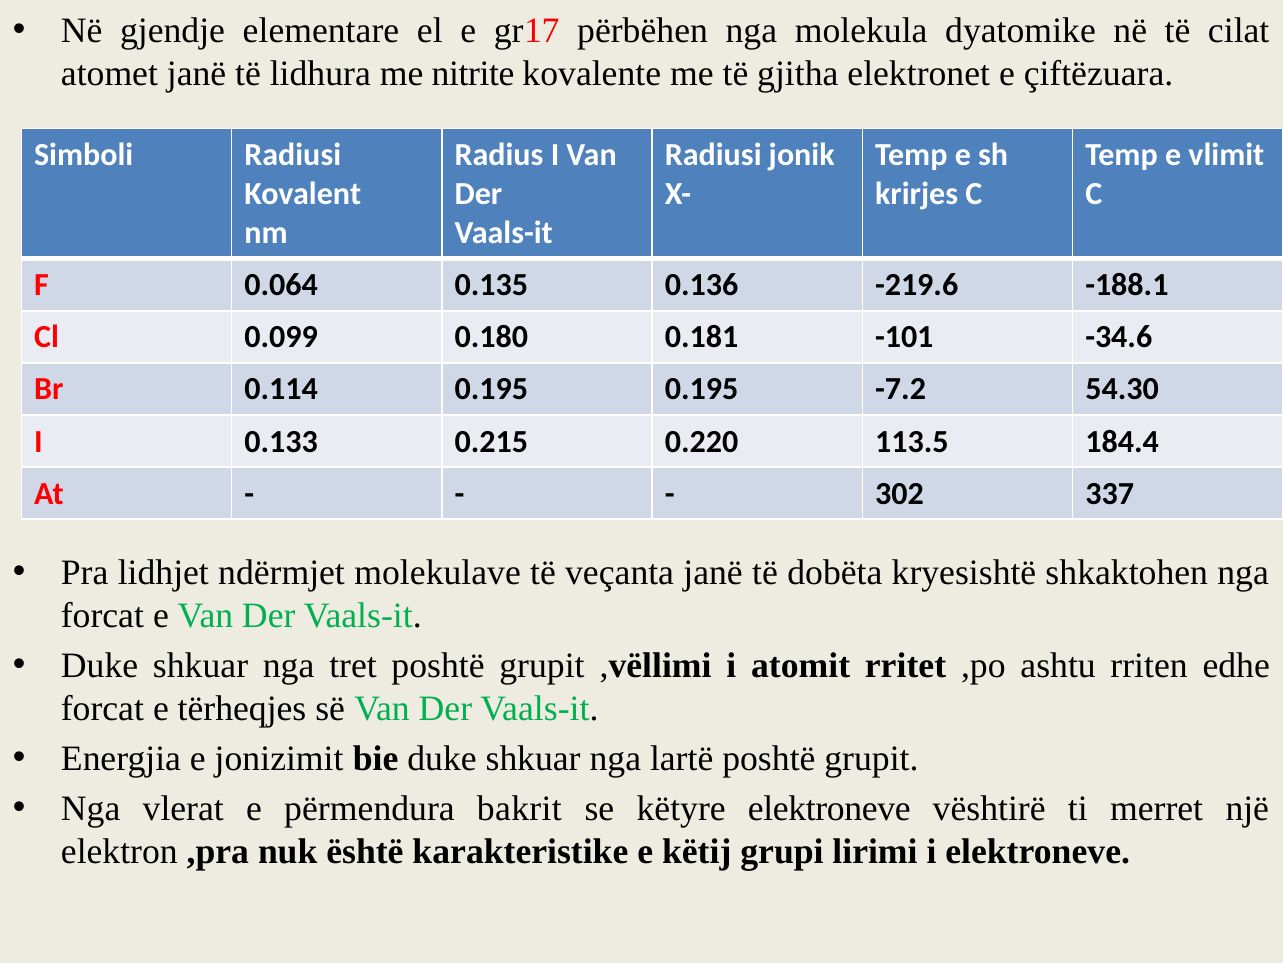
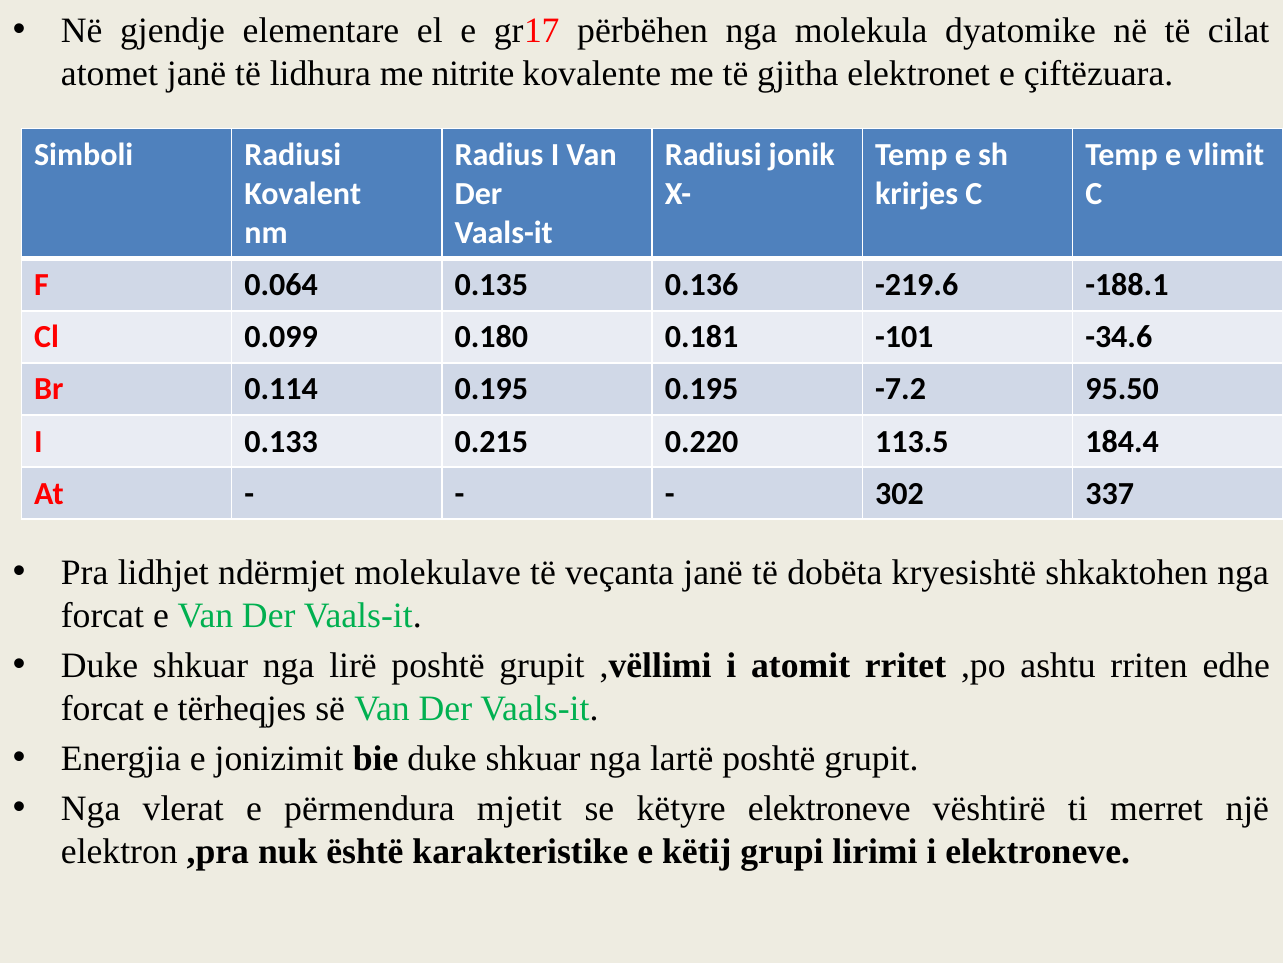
54.30: 54.30 -> 95.50 (1122, 389)
tret: tret -> lirë (353, 666)
bakrit: bakrit -> mjetit (519, 808)
